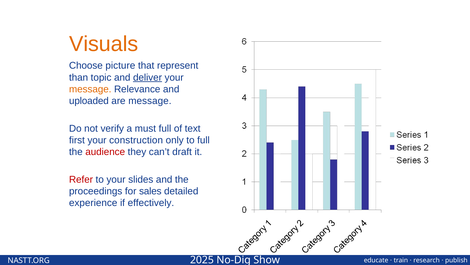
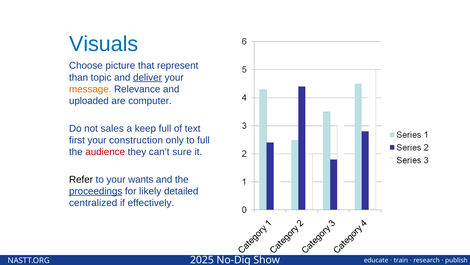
Visuals colour: orange -> blue (104, 44)
are message: message -> computer (150, 101)
verify: verify -> sales (112, 128)
must: must -> keep (145, 128)
draft: draft -> sure (182, 152)
Refer colour: red -> black (81, 179)
slides: slides -> wants (141, 179)
proceedings underline: none -> present (96, 191)
sales: sales -> likely (150, 191)
experience: experience -> centralized (93, 203)
